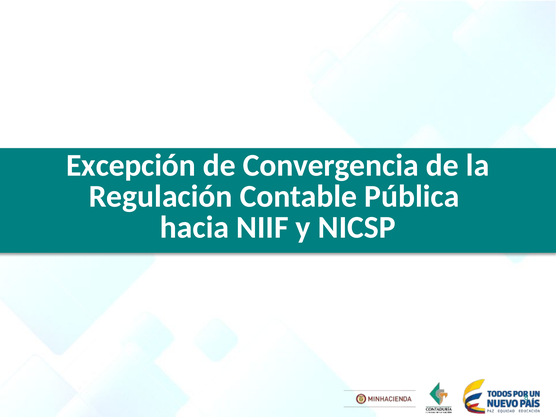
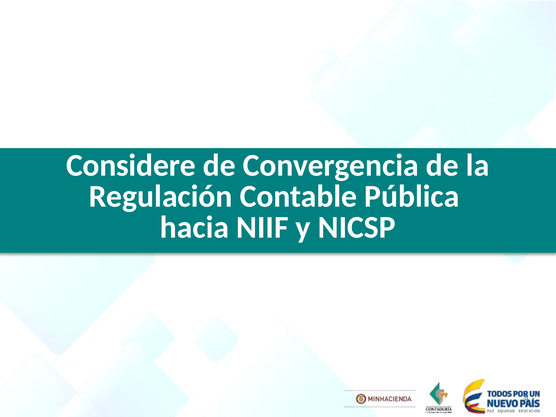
Excepción: Excepción -> Considere (131, 165)
